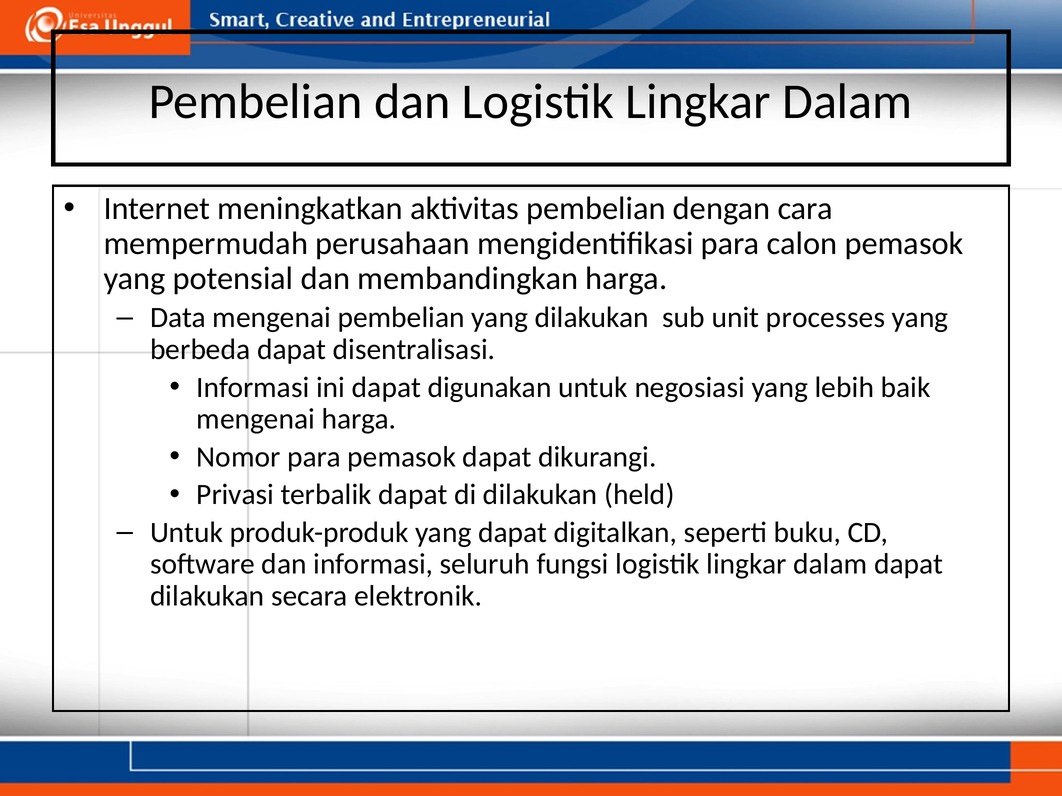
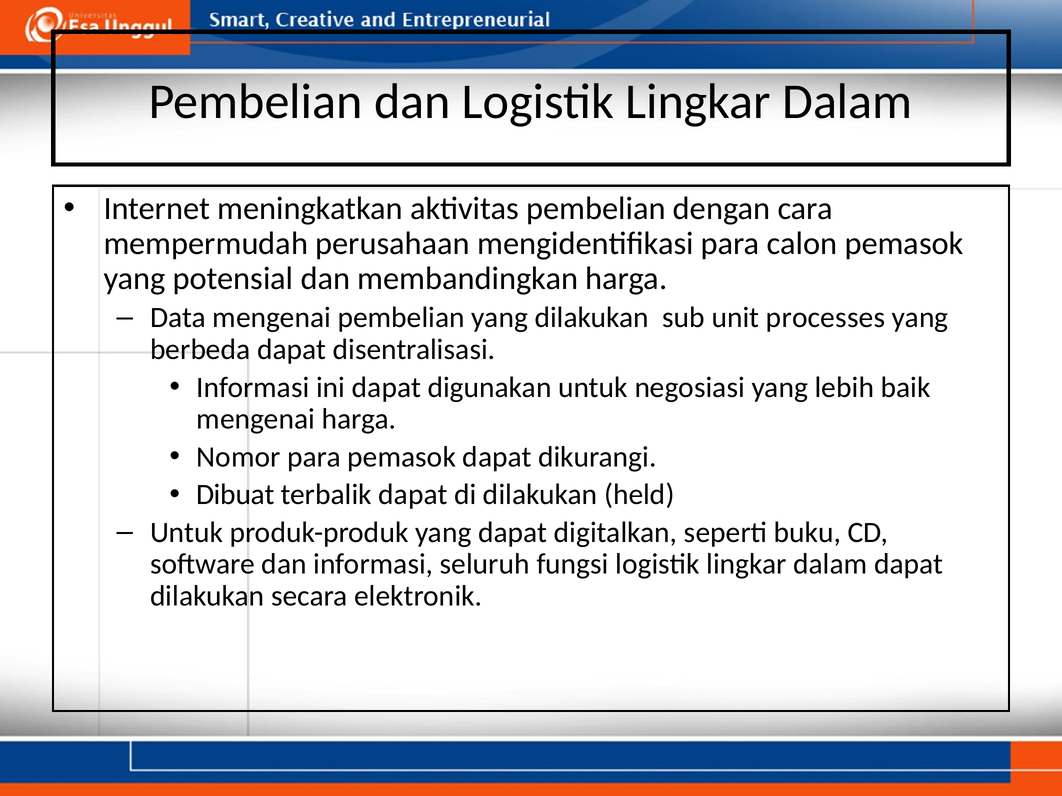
Privasi: Privasi -> Dibuat (235, 495)
